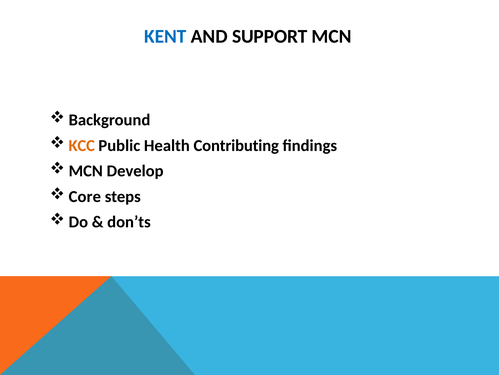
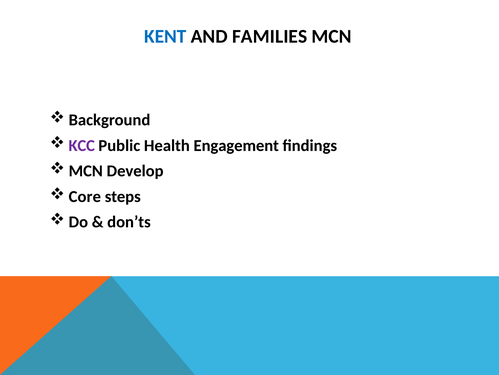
SUPPORT: SUPPORT -> FAMILIES (270, 36)
KCC colour: orange -> purple (82, 145)
Contributing: Contributing -> Engagement (236, 145)
